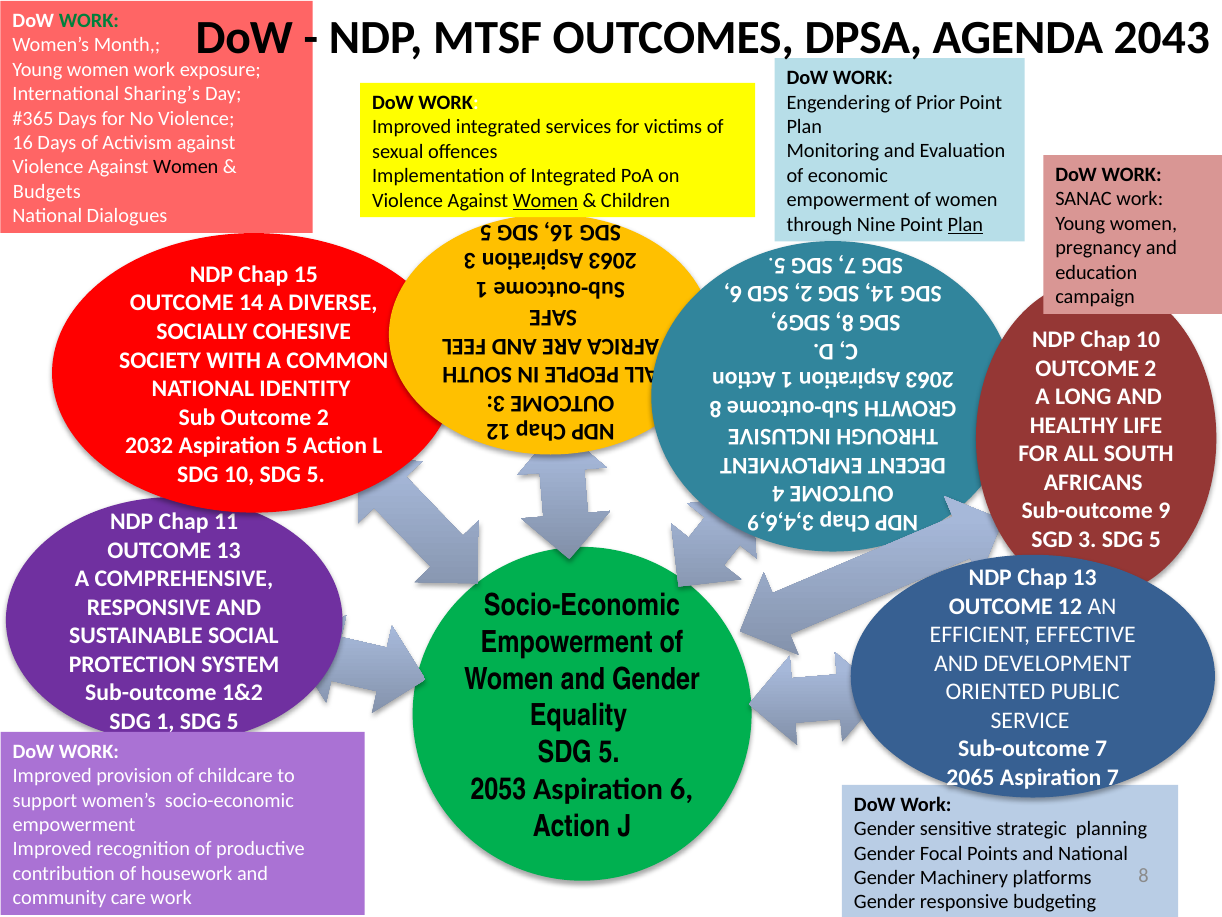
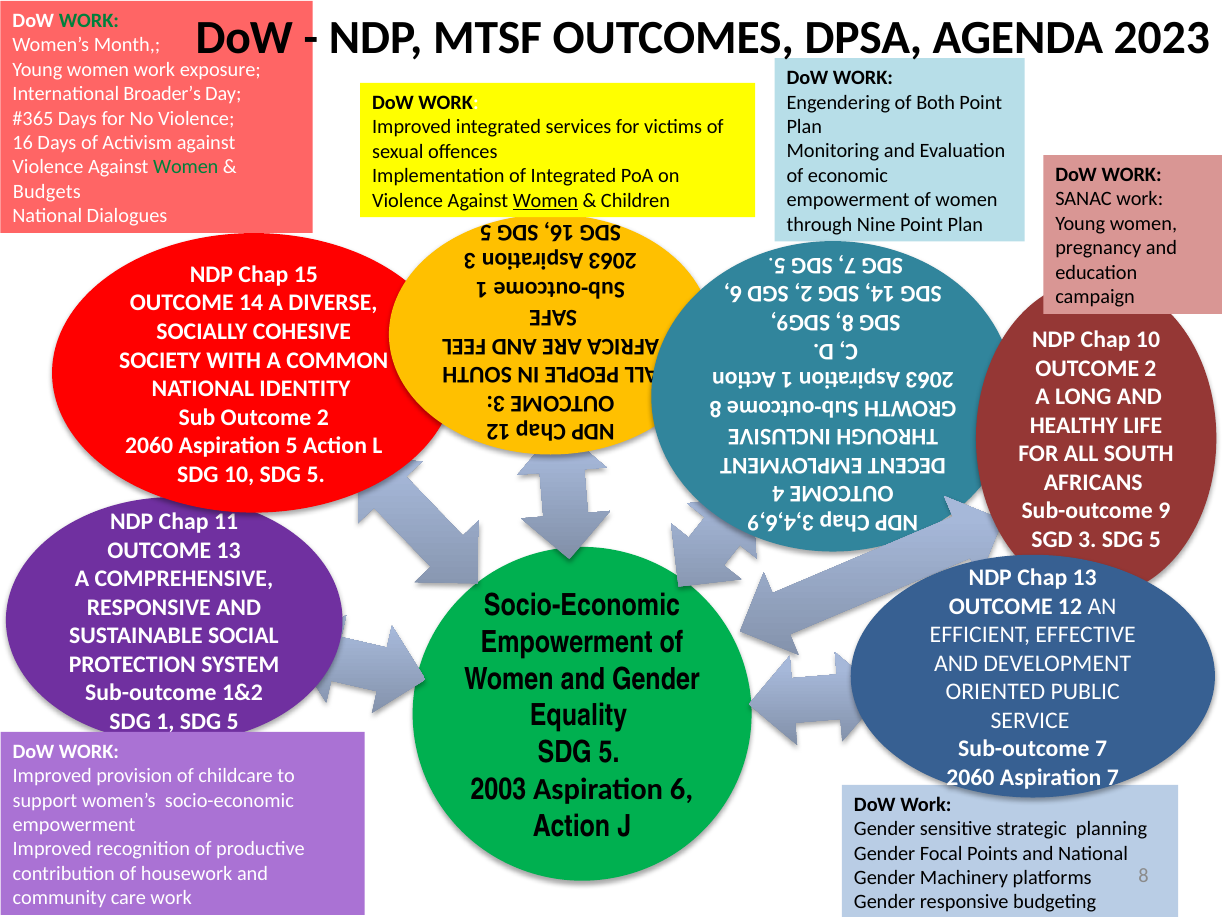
2043: 2043 -> 2023 (1162, 38)
Sharing’s: Sharing’s -> Broader’s (162, 94)
Prior: Prior -> Both (936, 102)
Women colour: black -> green (186, 167)
Plan underline: present -> none (965, 225)
2032: 2032 -> 2060 (149, 446)
2065: 2065 -> 2060 (970, 777)
2053: 2053 -> 2003 (498, 789)
